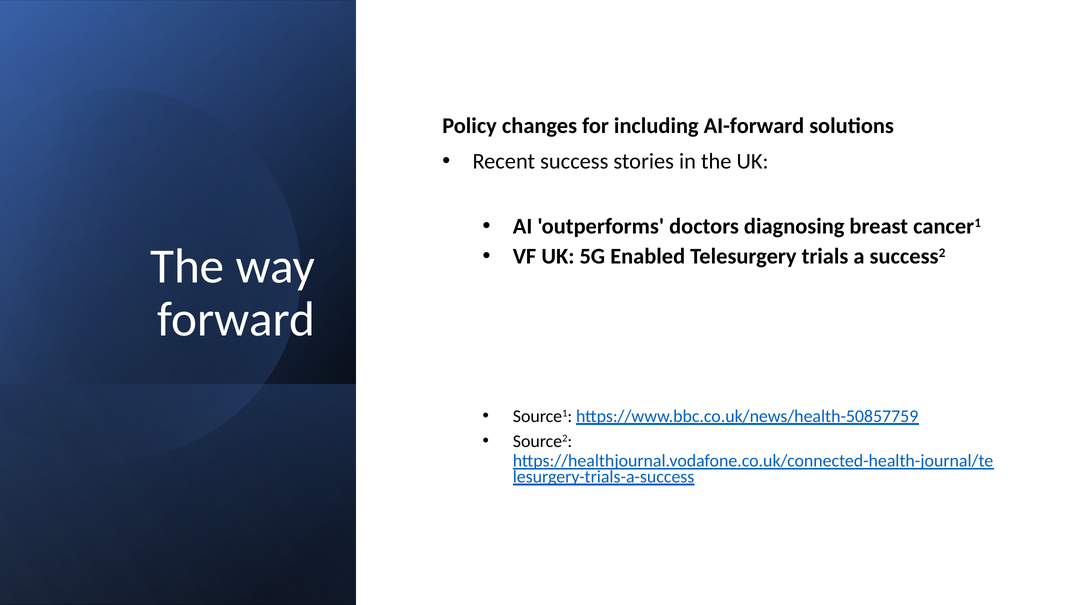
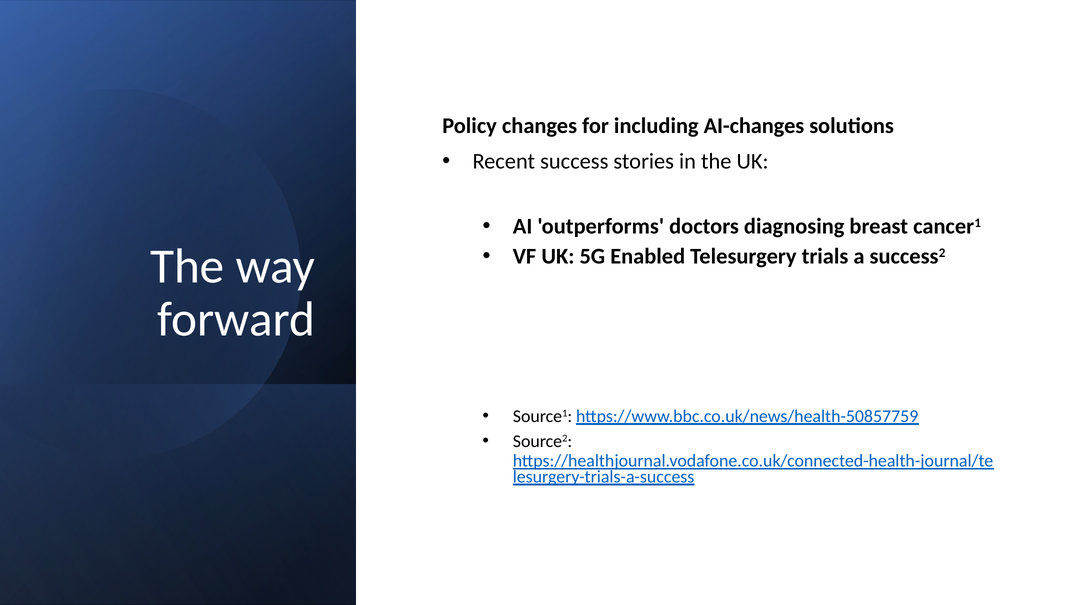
AI-forward: AI-forward -> AI-changes (754, 126)
